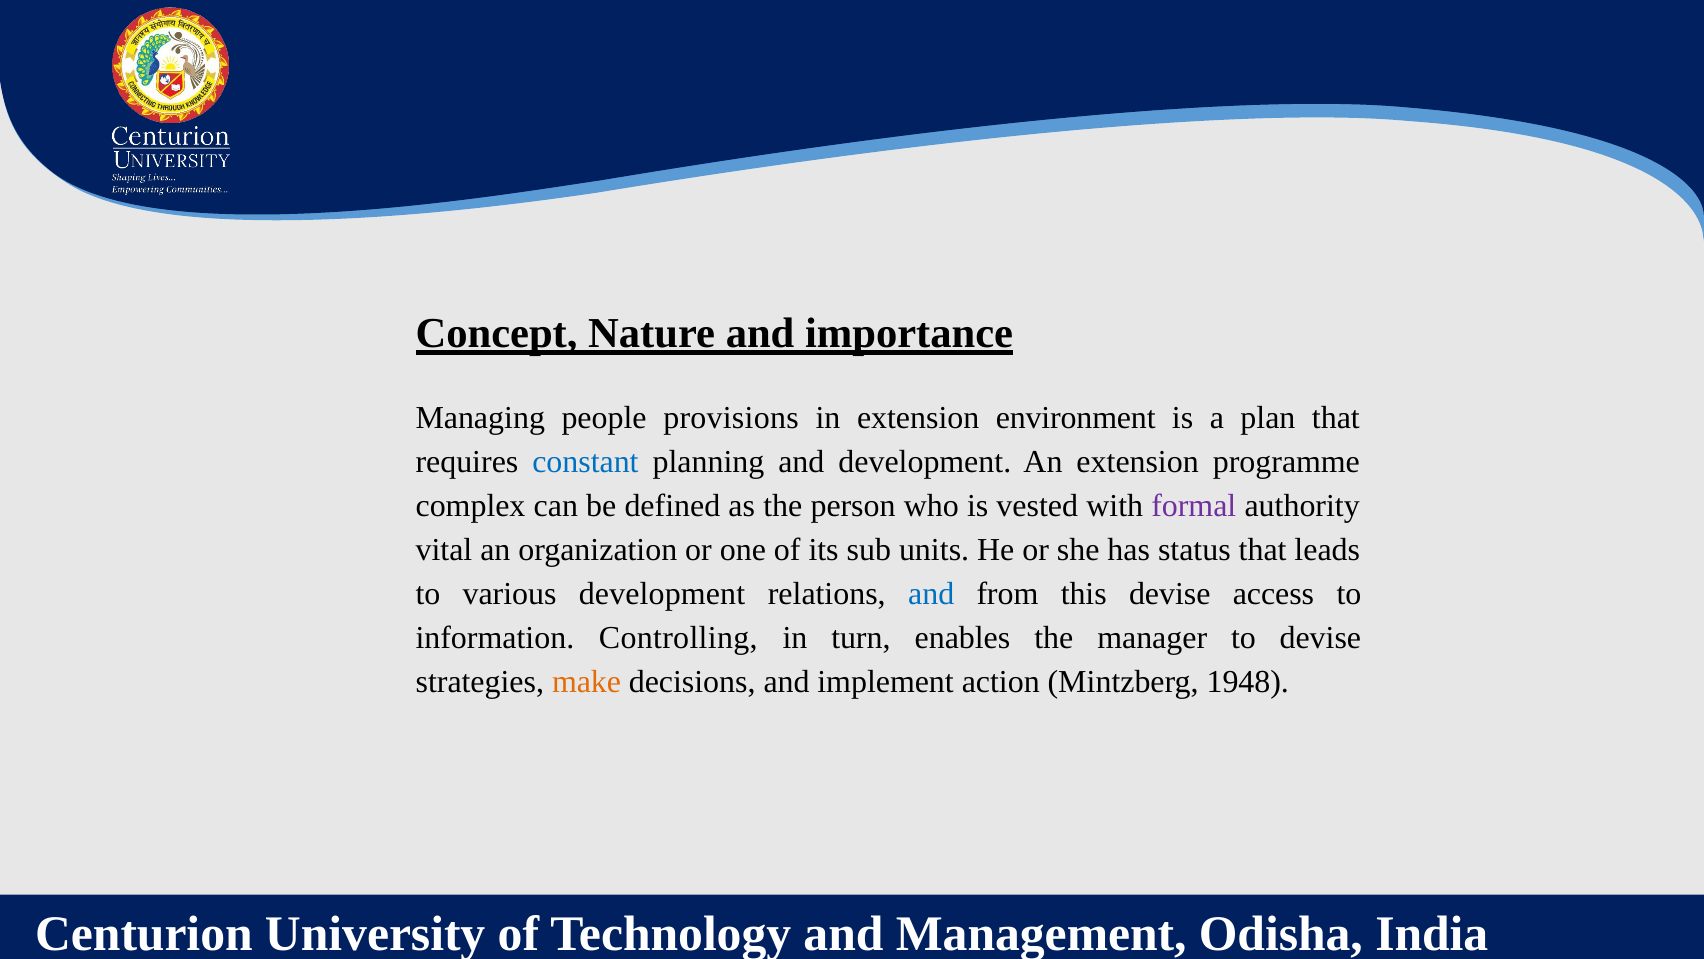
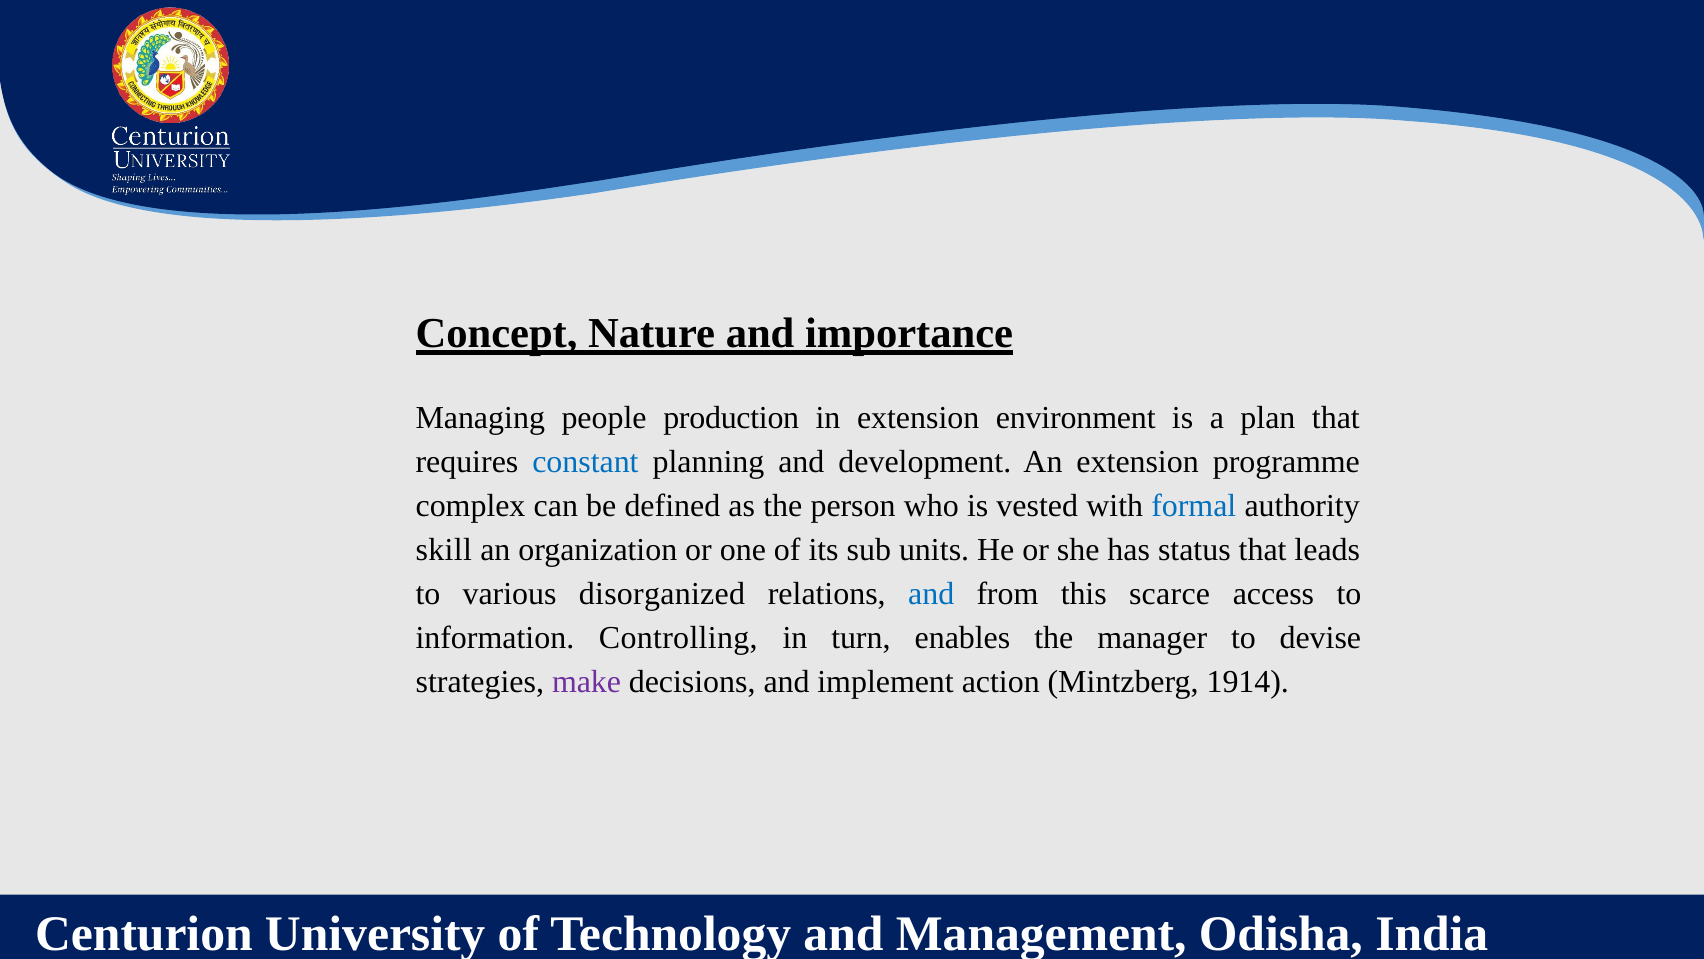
provisions: provisions -> production (731, 417)
formal colour: purple -> blue (1194, 506)
vital: vital -> skill (444, 550)
various development: development -> disorganized (662, 594)
this devise: devise -> scarce (1170, 594)
make colour: orange -> purple (587, 682)
1948: 1948 -> 1914 (1248, 682)
